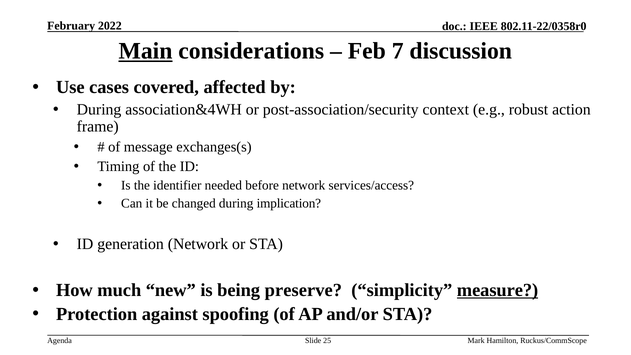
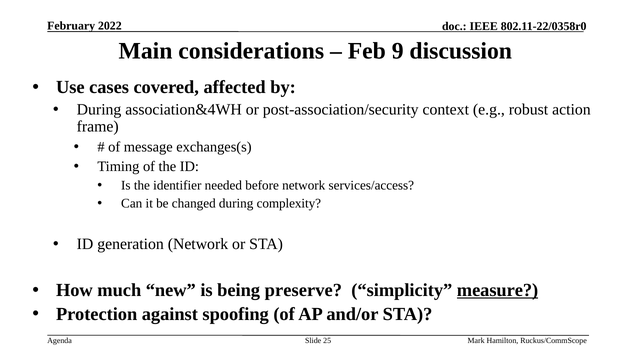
Main underline: present -> none (145, 51)
7: 7 -> 9 (398, 51)
implication: implication -> complexity (289, 203)
